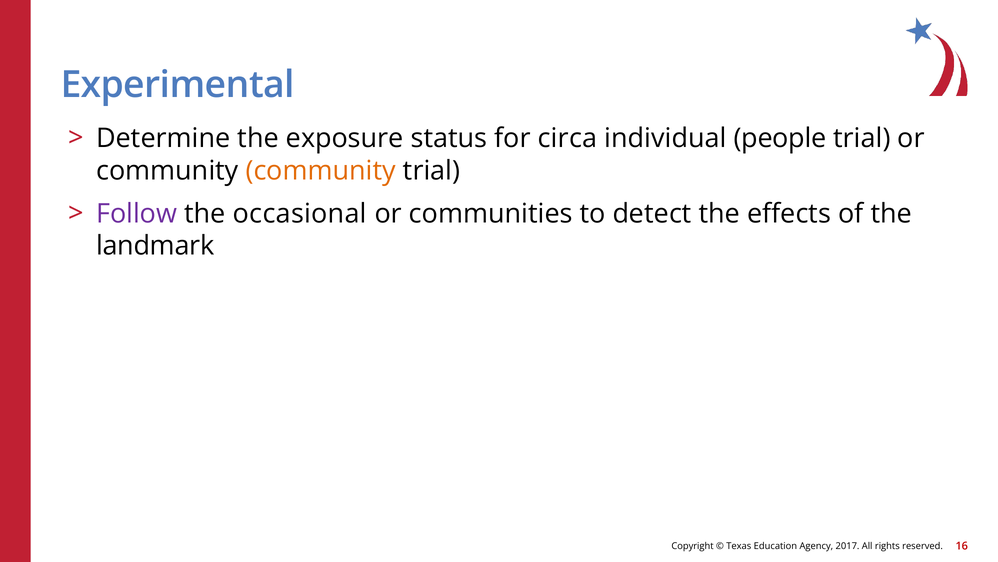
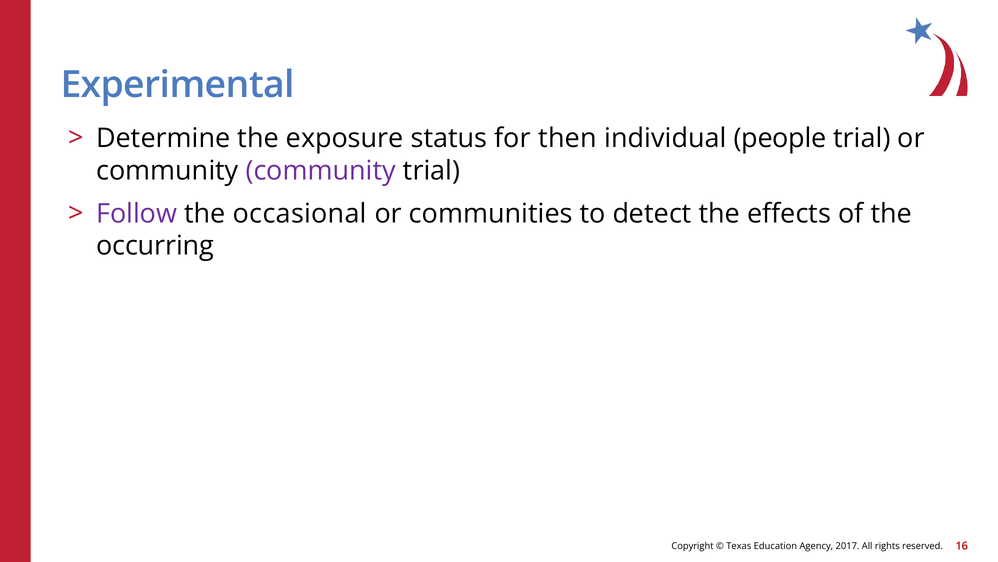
circa: circa -> then (567, 138)
community colour: orange -> purple (321, 171)
landmark: landmark -> occurring (155, 246)
